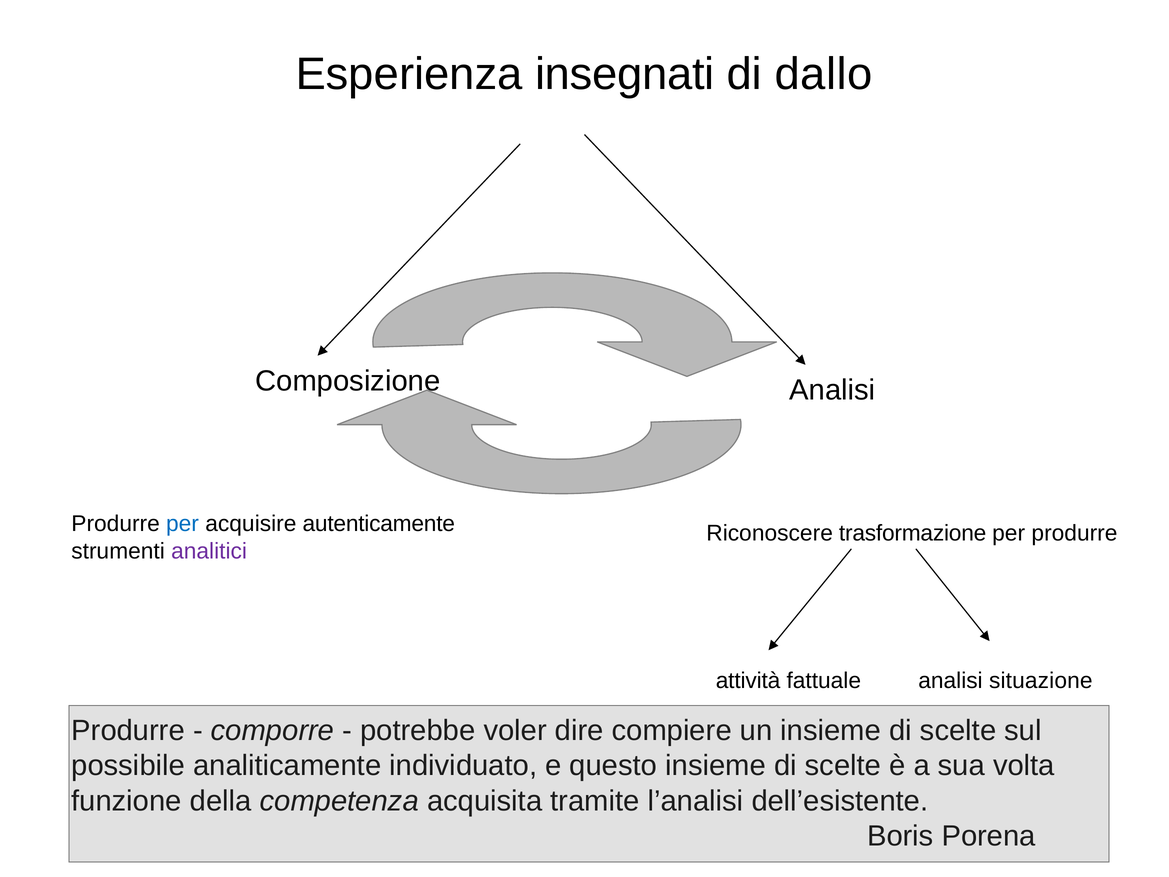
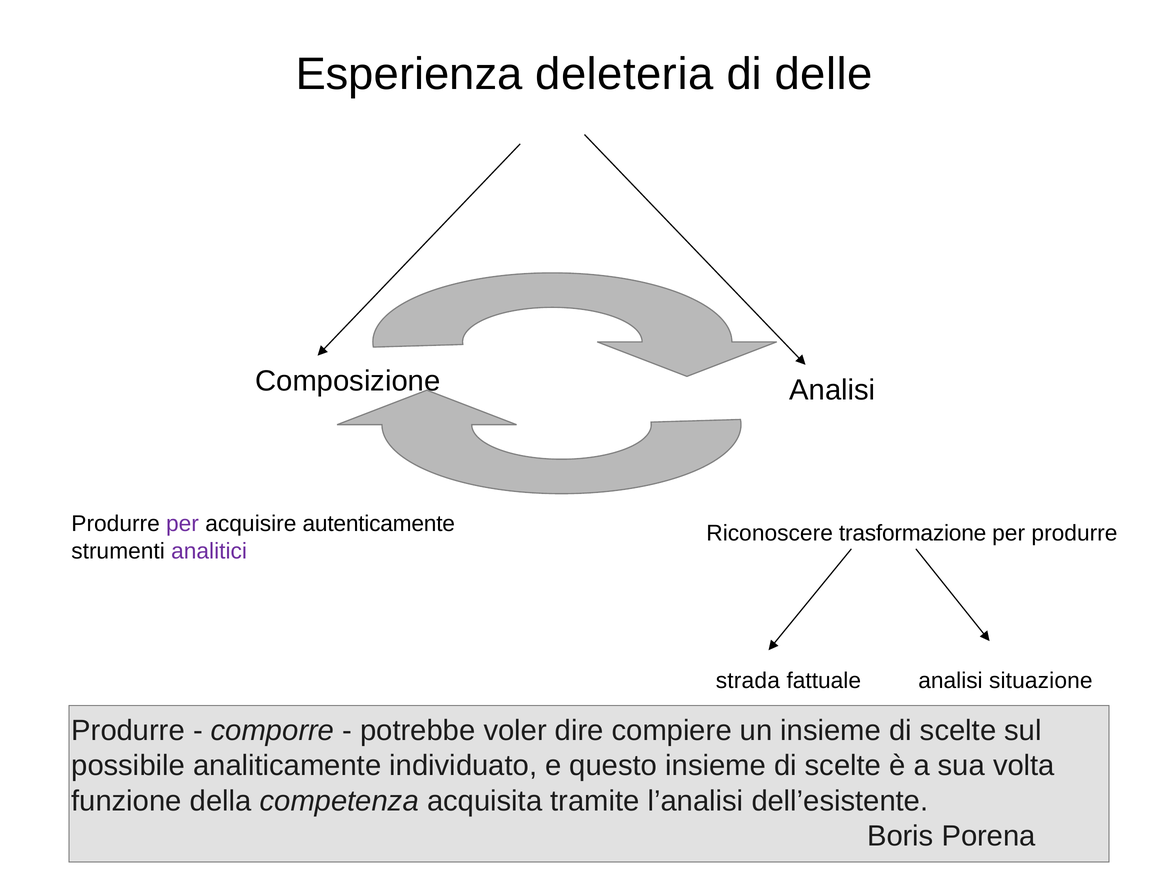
insegnati: insegnati -> deleteria (624, 74)
dallo: dallo -> delle (824, 74)
per colour: blue -> purple (183, 524)
attività: attività -> strada (748, 680)
